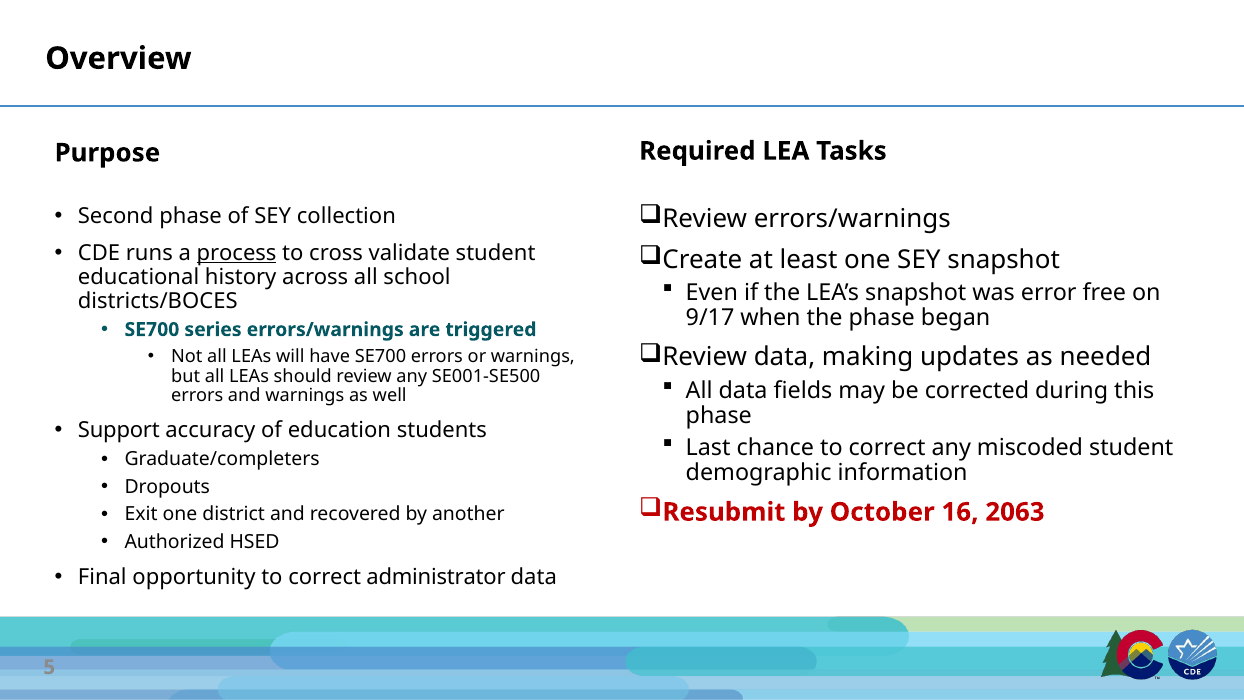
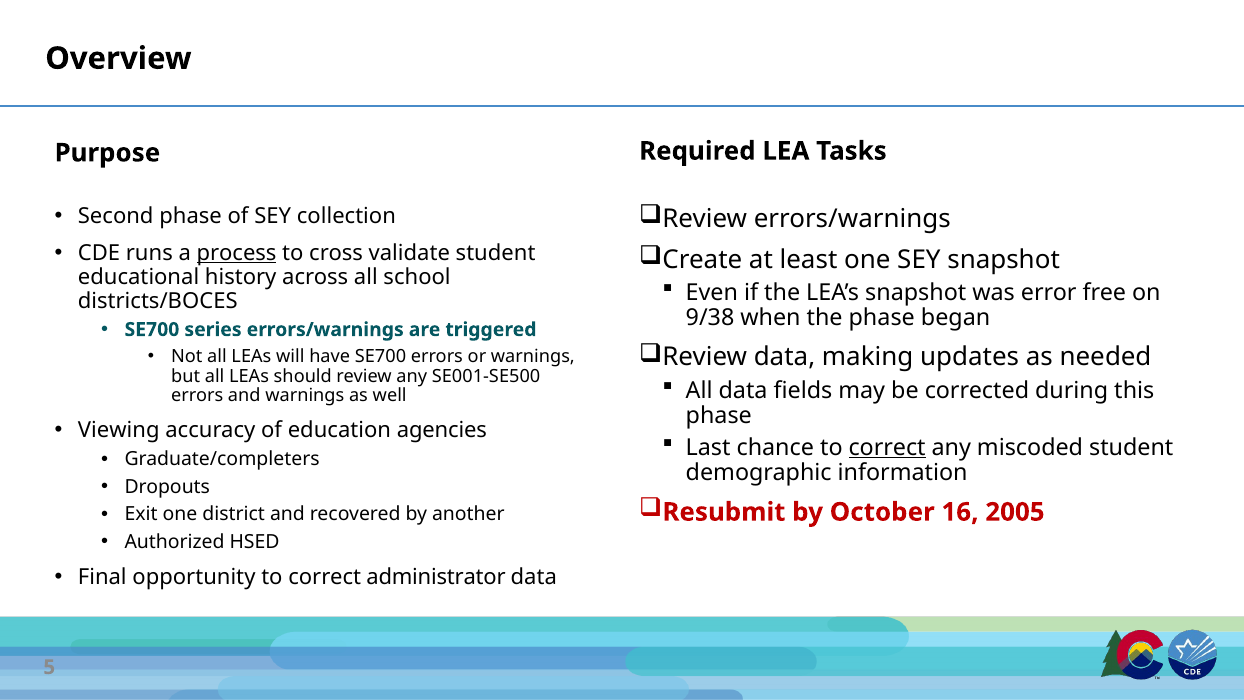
9/17: 9/17 -> 9/38 (710, 318)
Support: Support -> Viewing (119, 430)
students: students -> agencies (442, 430)
correct underline: none -> present (887, 447)
2063: 2063 -> 2005 (1015, 512)
